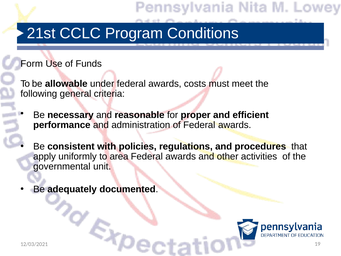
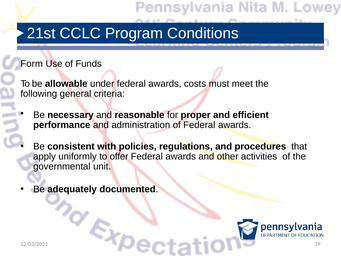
area: area -> offer (119, 156)
